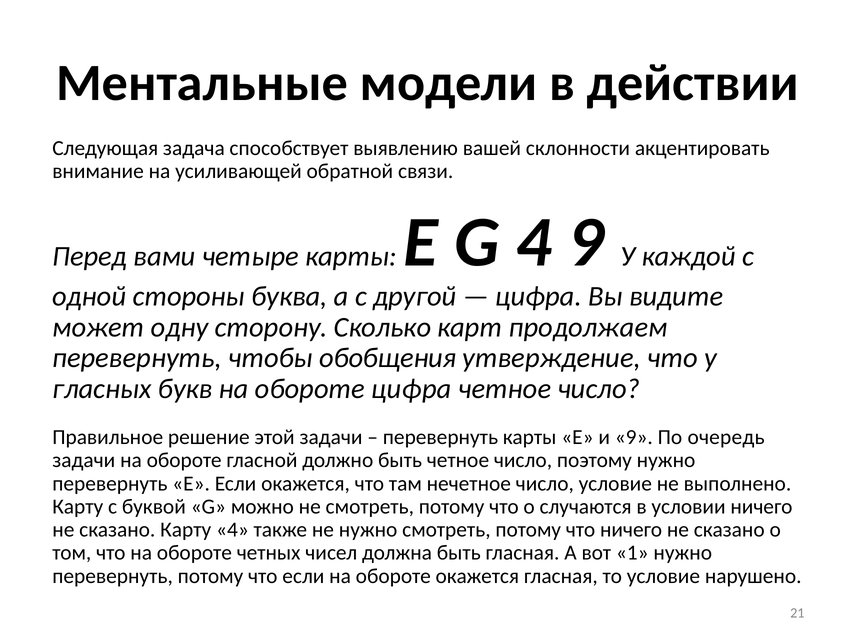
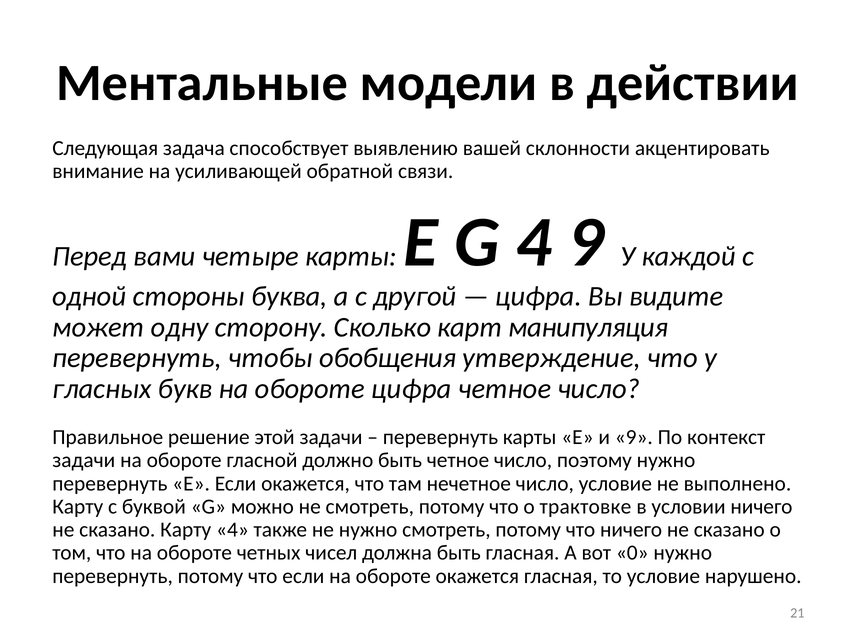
продолжаем: продолжаем -> манипуляция (588, 327)
очередь: очередь -> контекст (726, 437)
случаются: случаются -> трактовке (585, 507)
1: 1 -> 0 (632, 553)
